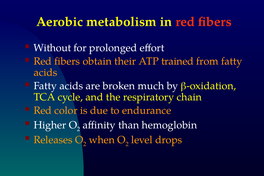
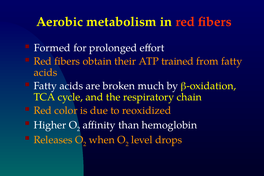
Without: Without -> Formed (52, 48)
endurance: endurance -> reoxidized (147, 110)
